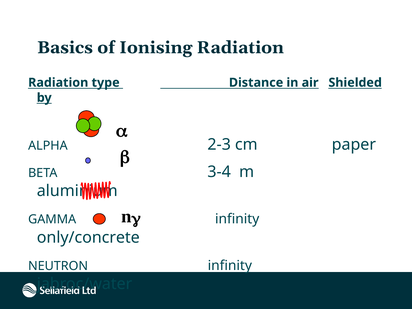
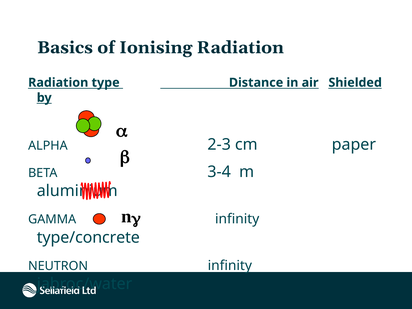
only/concrete: only/concrete -> type/concrete (88, 237)
